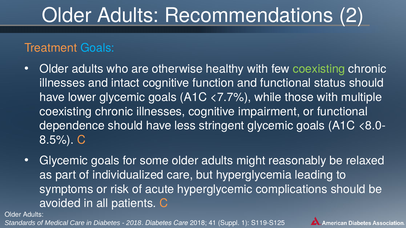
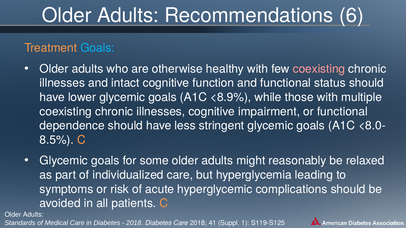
2: 2 -> 6 (351, 15)
coexisting colour: light green -> pink (319, 69)
<7.7%: <7.7% -> <8.9% (231, 97)
